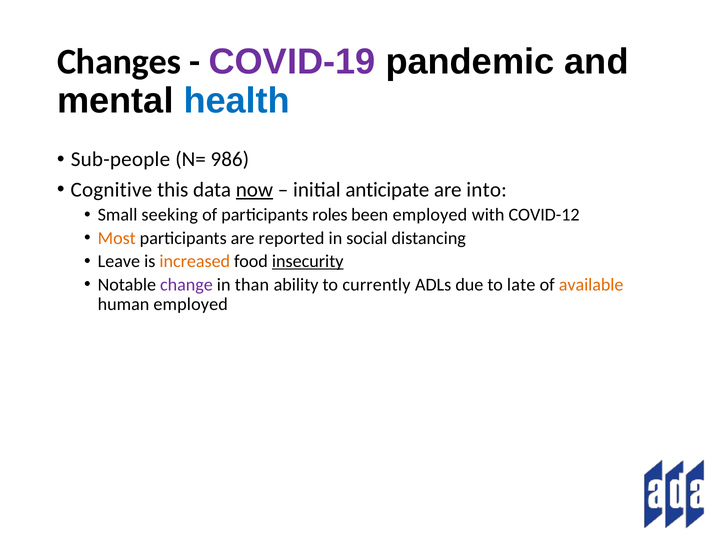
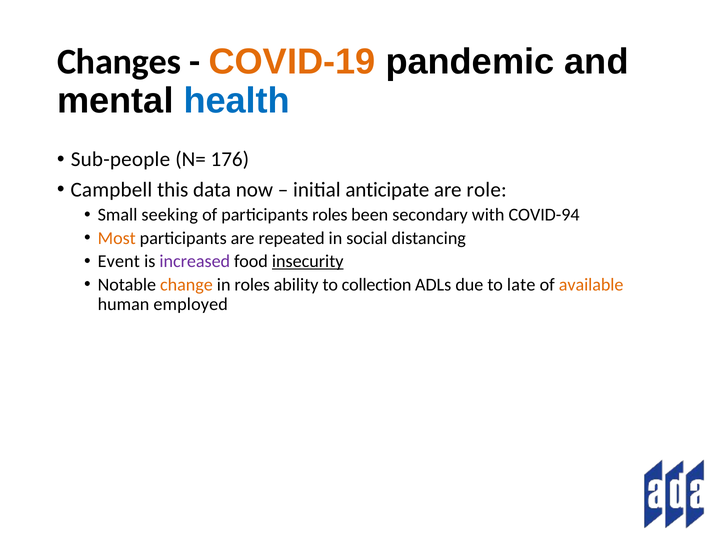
COVID-19 colour: purple -> orange (292, 62)
986: 986 -> 176 (230, 159)
Cognitive: Cognitive -> Campbell (111, 190)
now underline: present -> none (254, 190)
into: into -> role (487, 190)
been employed: employed -> secondary (430, 215)
COVID-12: COVID-12 -> COVID-94 (544, 215)
reported: reported -> repeated (292, 238)
Leave: Leave -> Event (119, 261)
increased colour: orange -> purple (195, 261)
change colour: purple -> orange (186, 285)
in than: than -> roles (252, 285)
currently: currently -> collection (377, 285)
